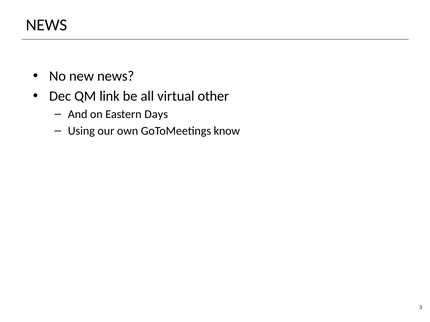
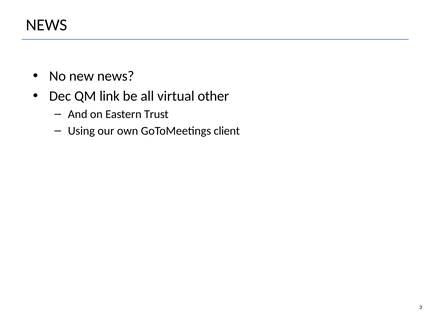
Days: Days -> Trust (156, 114)
know: know -> client (227, 131)
